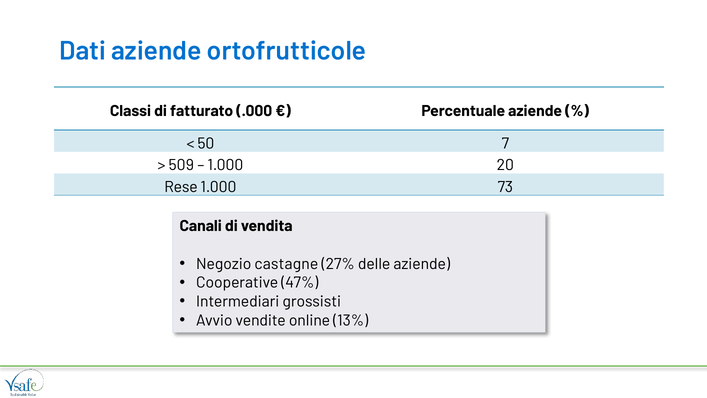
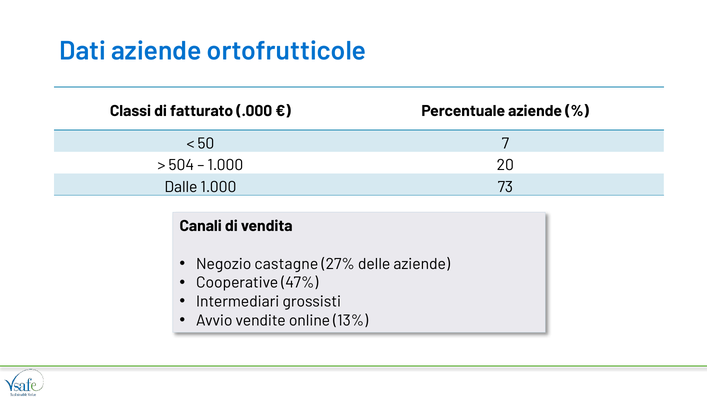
509: 509 -> 504 (181, 165)
Rese: Rese -> Dalle (181, 187)
